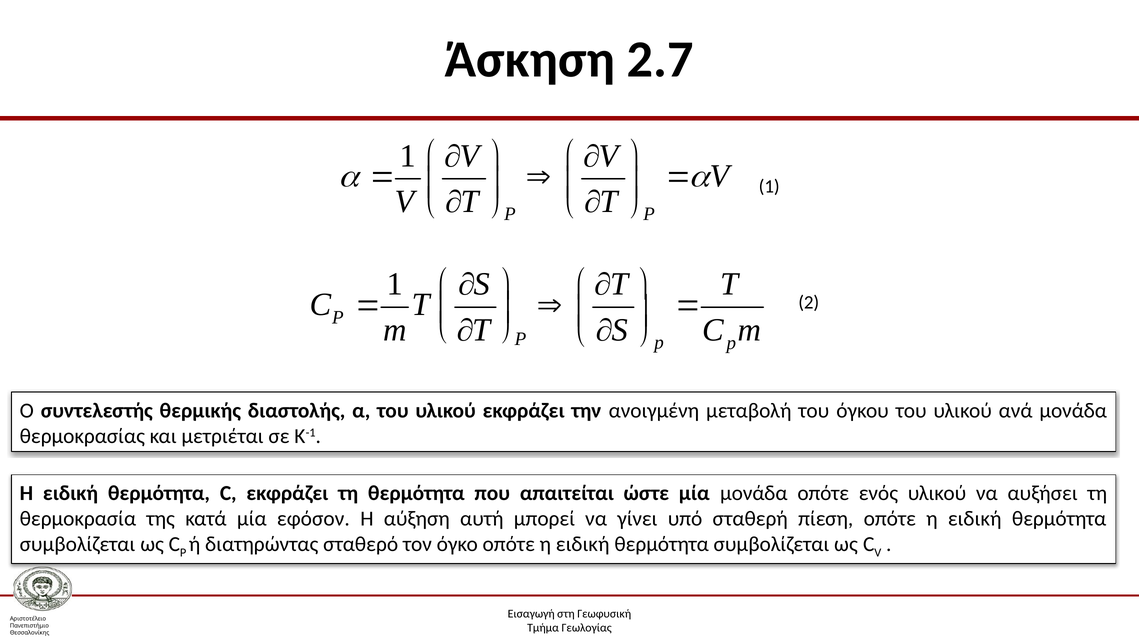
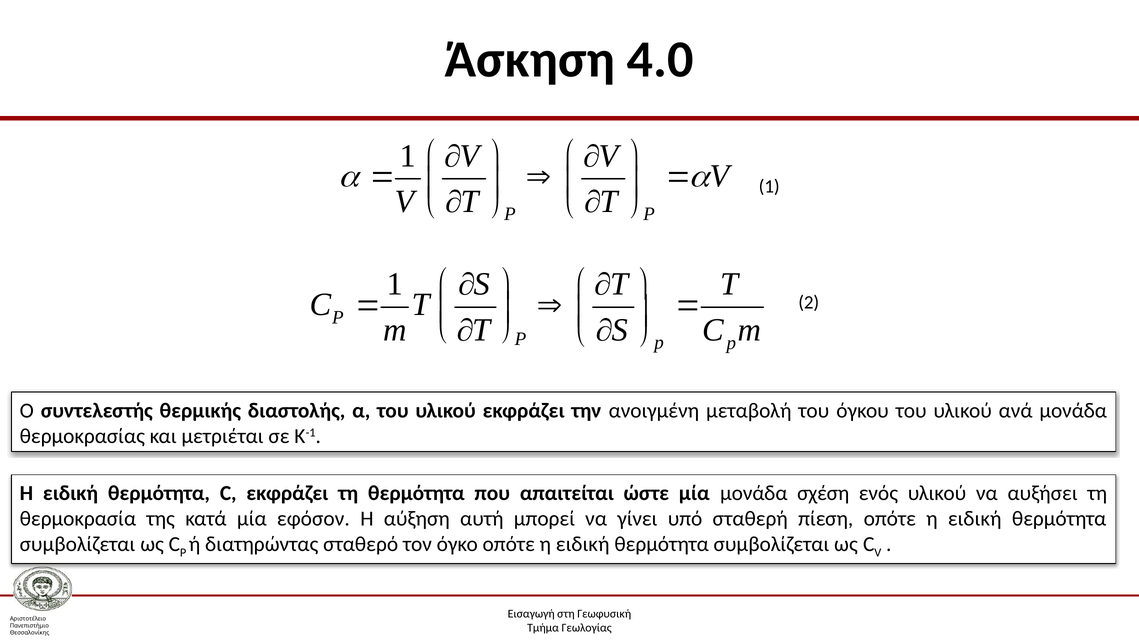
2.7: 2.7 -> 4.0 (660, 59)
μονάδα οπότε: οπότε -> σχέση (823, 494)
